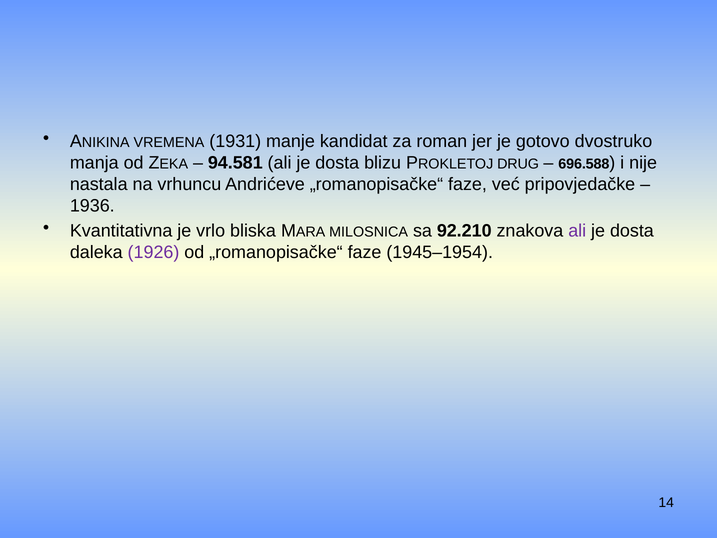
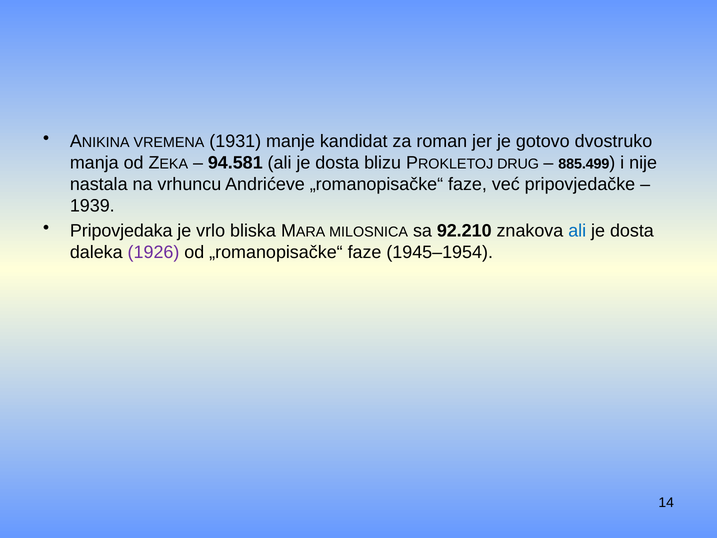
696.588: 696.588 -> 885.499 (584, 164)
1936: 1936 -> 1939 (92, 206)
Kvantitativna: Kvantitativna -> Pripovjedaka (121, 231)
ali colour: purple -> blue (577, 231)
